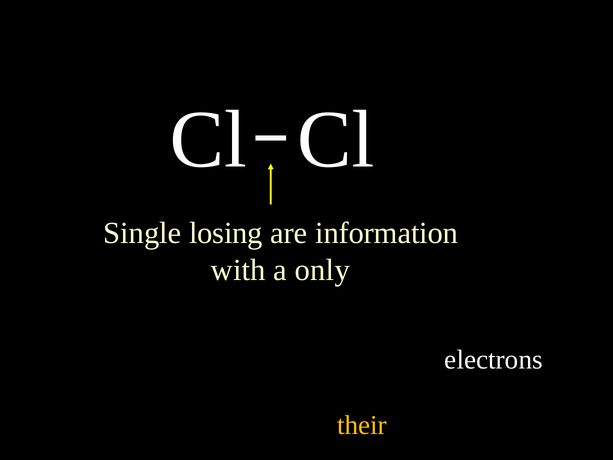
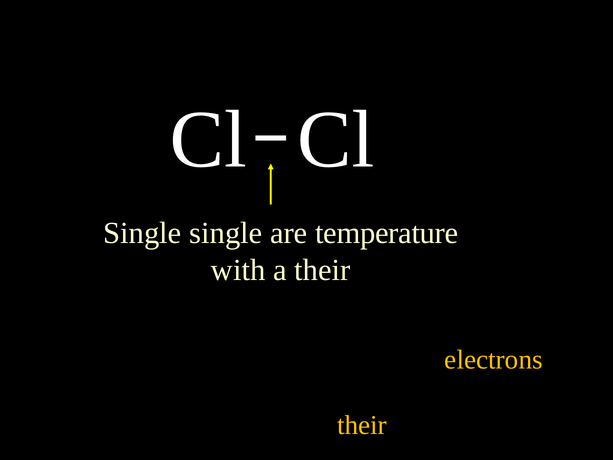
Single losing: losing -> single (226, 233)
information: information -> temperature (387, 233)
a only: only -> their (322, 270)
electrons colour: white -> yellow (494, 360)
